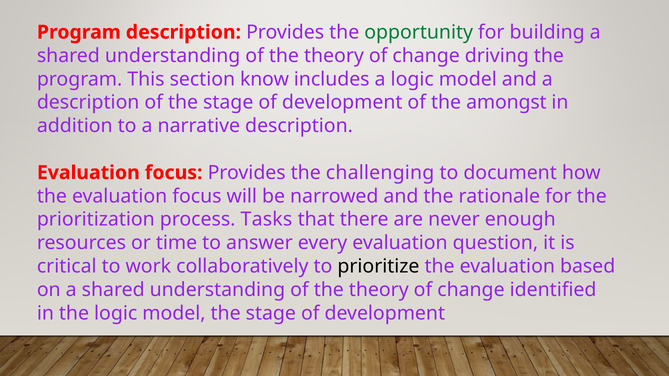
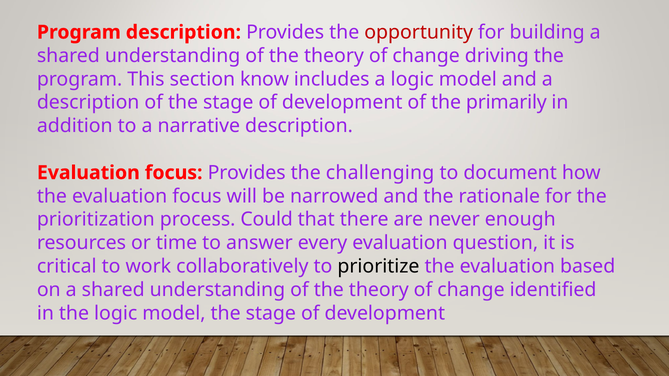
opportunity colour: green -> red (419, 32)
amongst: amongst -> primarily (506, 103)
Tasks: Tasks -> Could (267, 220)
